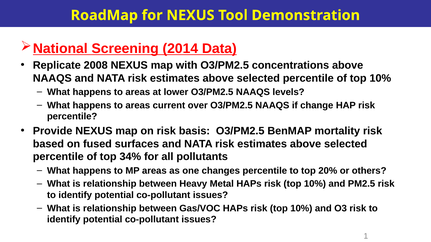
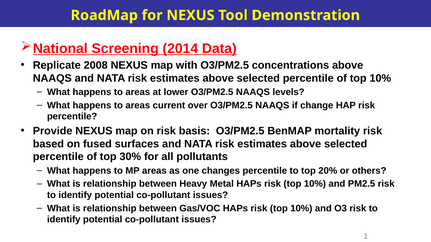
34%: 34% -> 30% (130, 157)
